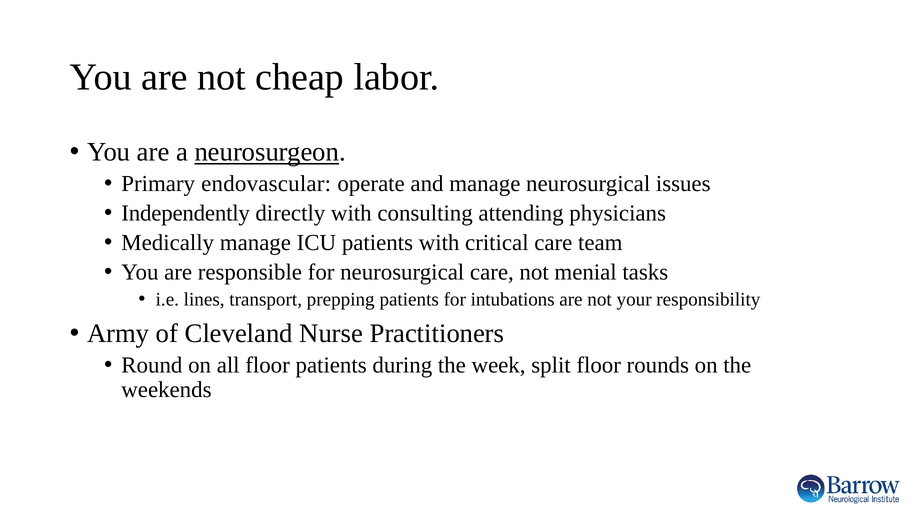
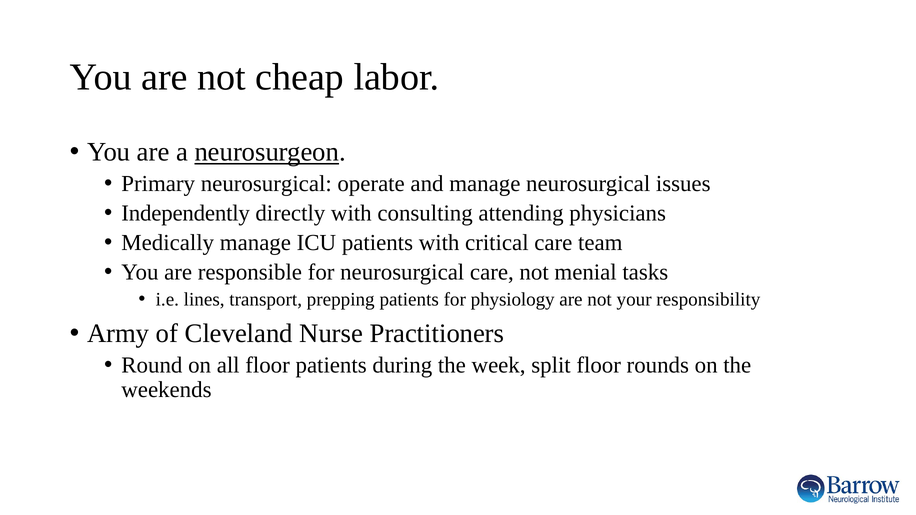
Primary endovascular: endovascular -> neurosurgical (266, 184)
intubations: intubations -> physiology (513, 300)
